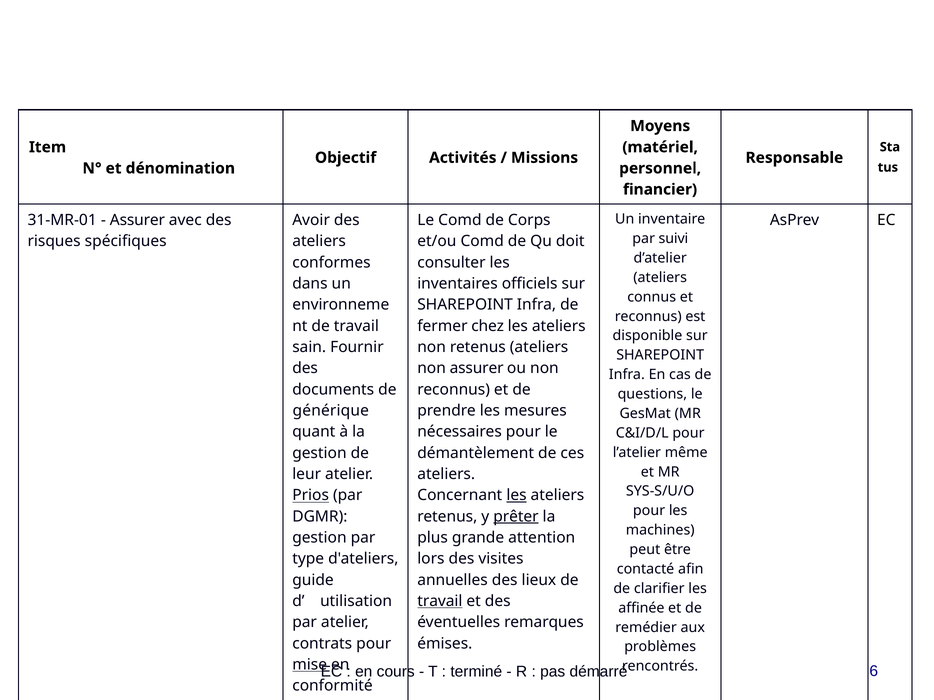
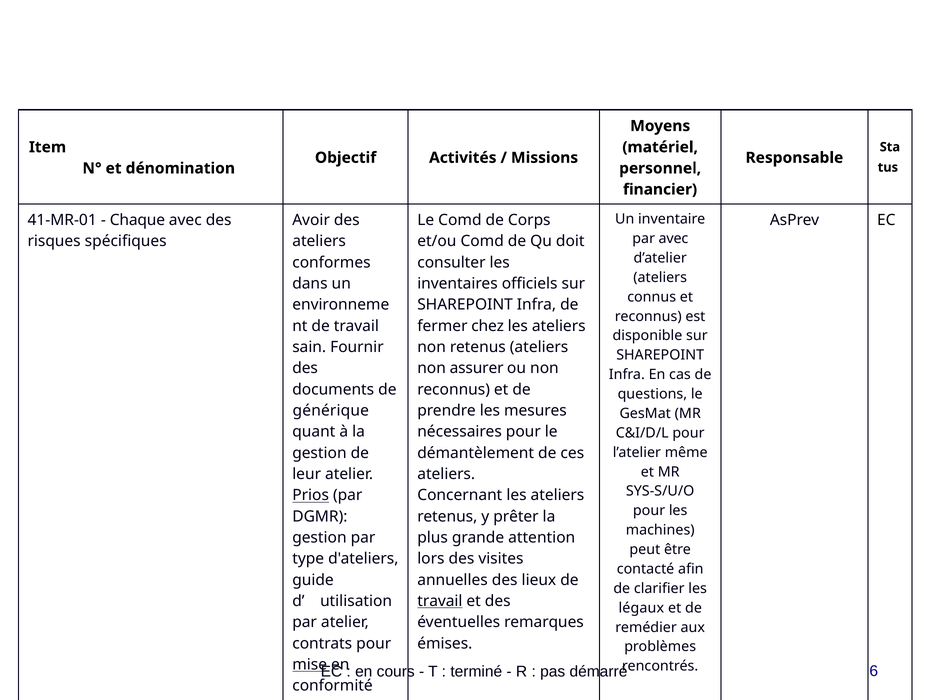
31-MR-01: 31-MR-01 -> 41-MR-01 (62, 220)
Assurer: Assurer -> Chaque (137, 220)
par suivi: suivi -> avec (673, 239)
les underline: present -> none (517, 496)
prêter underline: present -> none (516, 517)
affinée: affinée -> légaux (641, 608)
